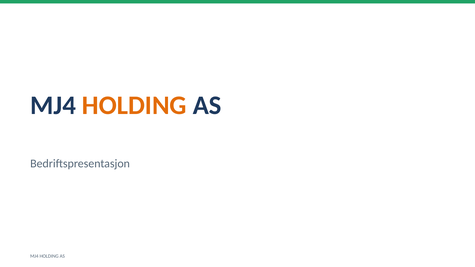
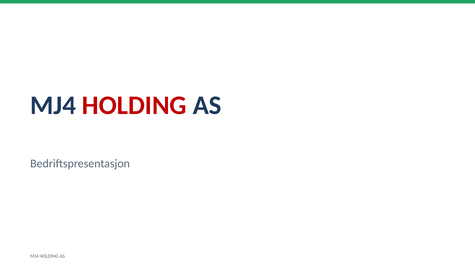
HOLDING colour: orange -> red (134, 105)
